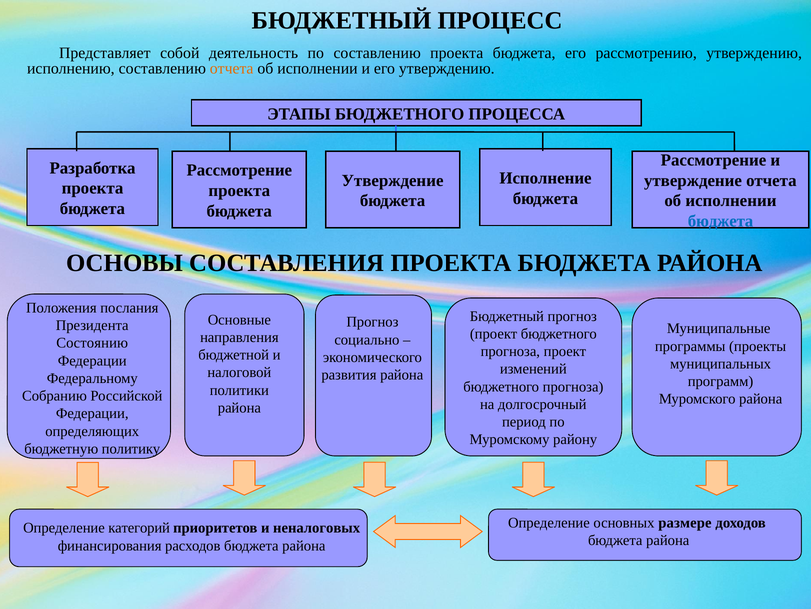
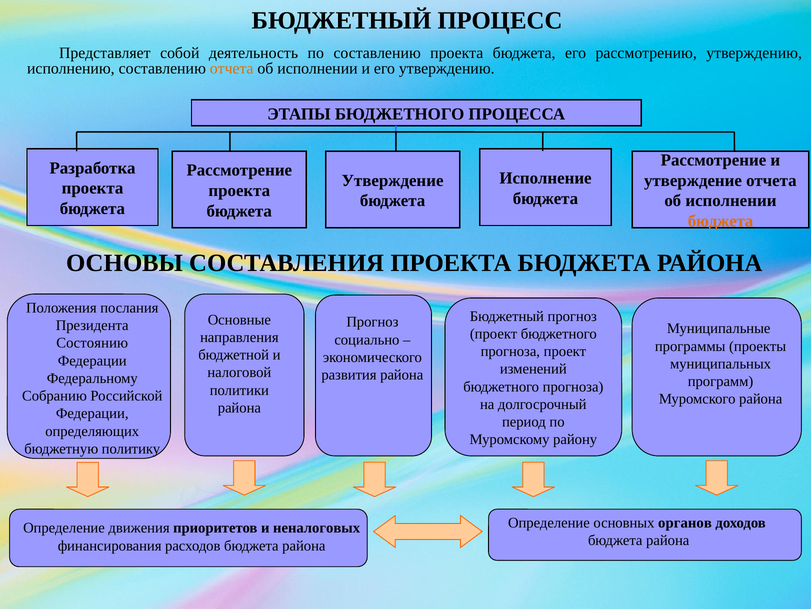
бюджета colour: blue -> orange (721, 221)
размере: размере -> органов (685, 522)
категорий: категорий -> движения (139, 527)
